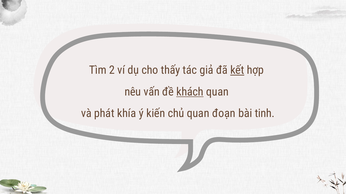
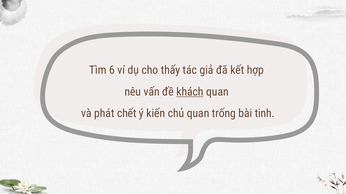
2: 2 -> 6 (112, 70)
kết underline: present -> none (237, 70)
khía: khía -> chết (127, 114)
đoạn: đoạn -> trống (224, 114)
